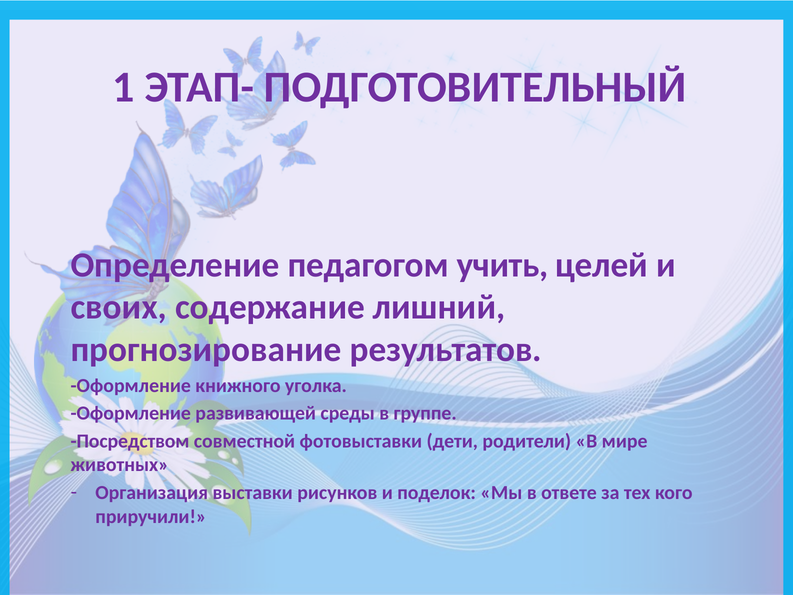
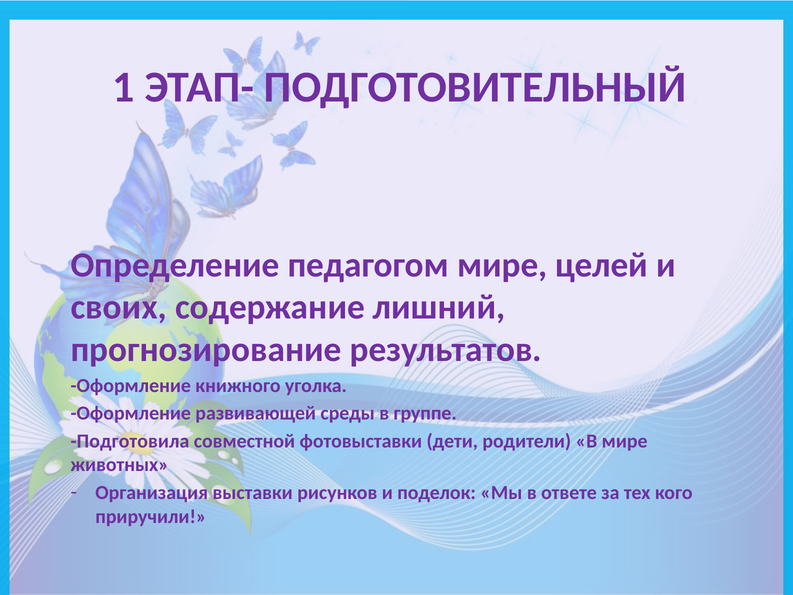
педагогом учить: учить -> мире (502, 265)
Посредством: Посредством -> Подготовила (130, 441)
